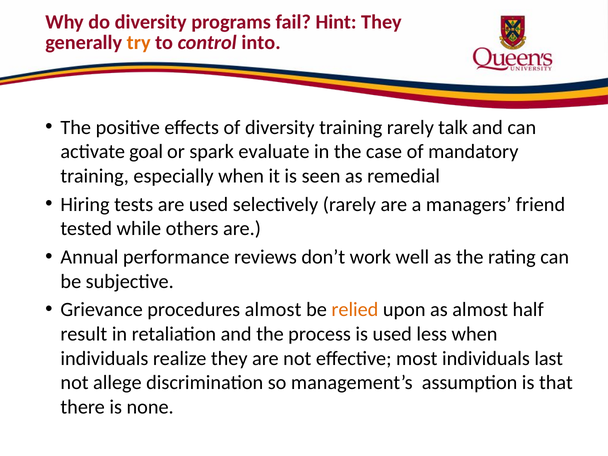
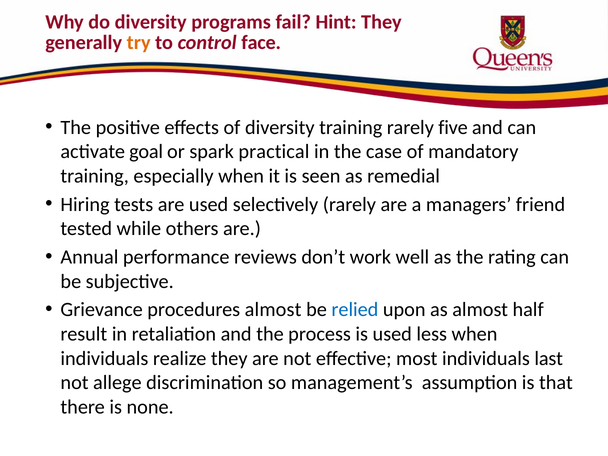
into: into -> face (261, 42)
talk: talk -> five (453, 127)
evaluate: evaluate -> practical (274, 152)
relied colour: orange -> blue (355, 310)
